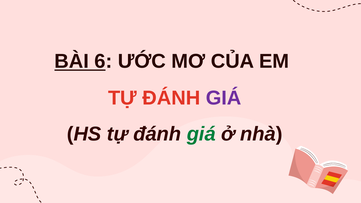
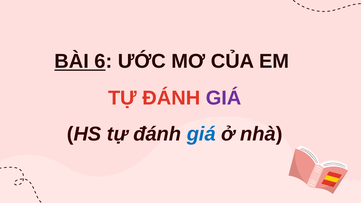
giá colour: green -> blue (201, 134)
